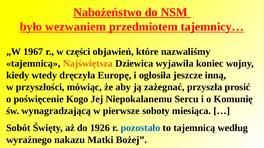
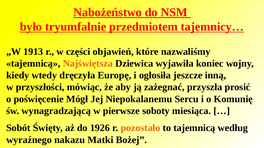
wezwaniem: wezwaniem -> tryumfalnie (76, 27)
1967: 1967 -> 1913 (33, 52)
Kogo: Kogo -> Mógł (77, 99)
pozostało colour: blue -> orange (140, 128)
